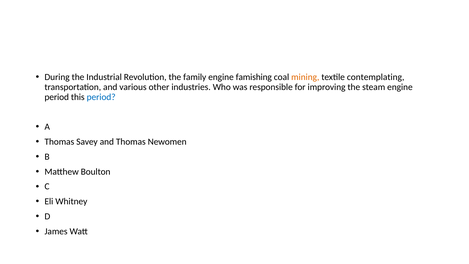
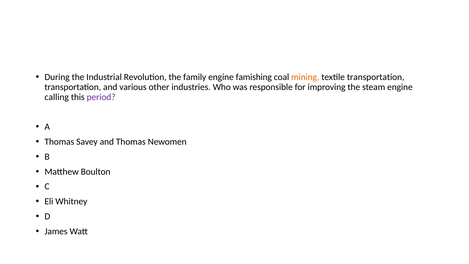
textile contemplating: contemplating -> transportation (376, 77)
period: period -> calling (57, 97)
period colour: blue -> purple (101, 97)
